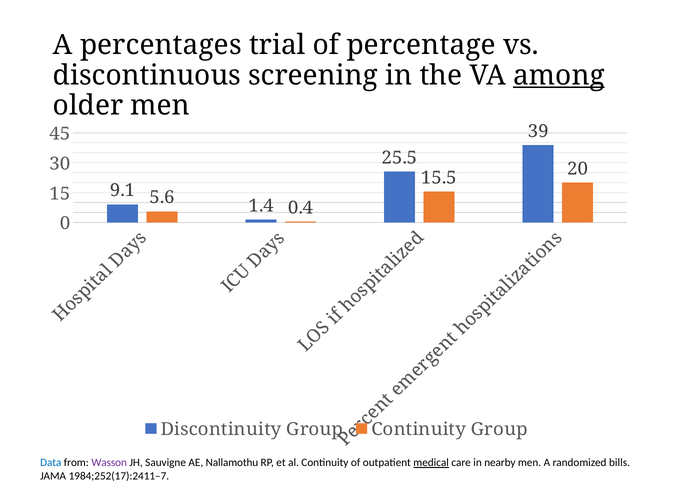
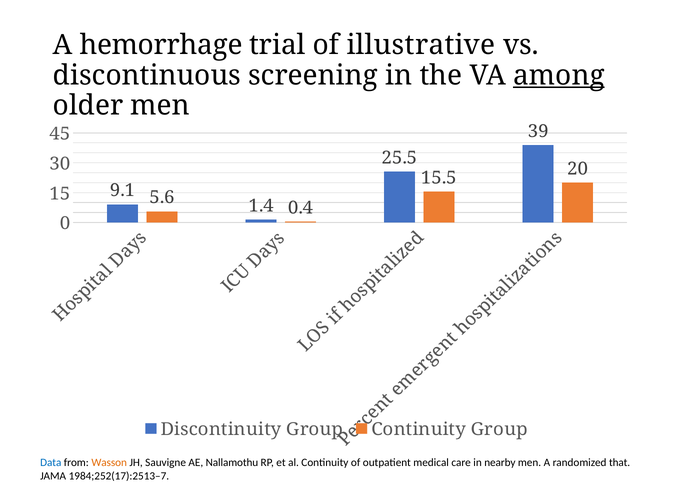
percentages: percentages -> hemorrhage (161, 45)
percentage: percentage -> illustrative (421, 45)
Wasson colour: purple -> orange (109, 463)
medical underline: present -> none (431, 463)
bills: bills -> that (620, 463)
1984;252(17):2411–7: 1984;252(17):2411–7 -> 1984;252(17):2513–7 (119, 477)
